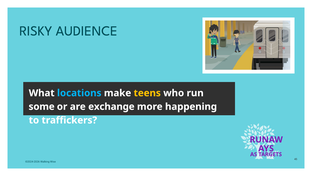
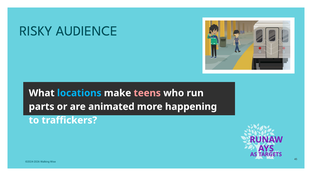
teens colour: yellow -> pink (147, 93)
some: some -> parts (42, 107)
exchange: exchange -> animated (111, 107)
